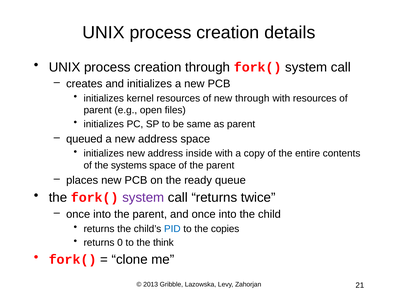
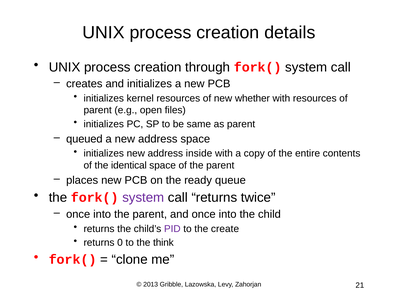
new through: through -> whether (252, 98)
systems: systems -> identical (129, 166)
PID colour: blue -> purple (172, 229)
copies: copies -> create (225, 229)
